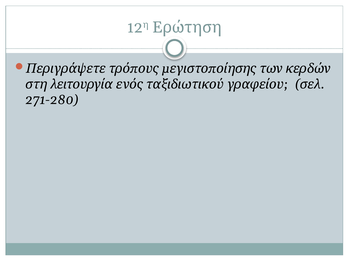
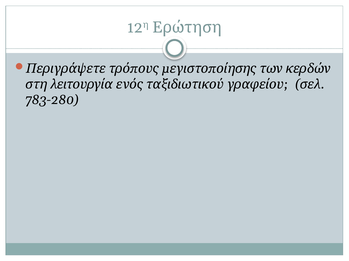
271-280: 271-280 -> 783-280 (52, 100)
